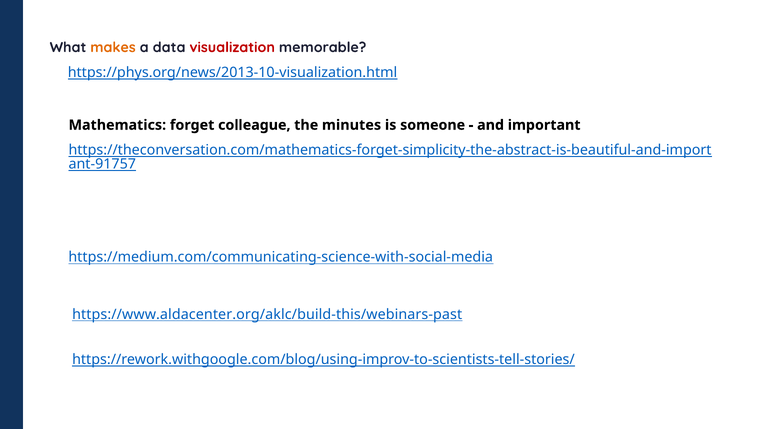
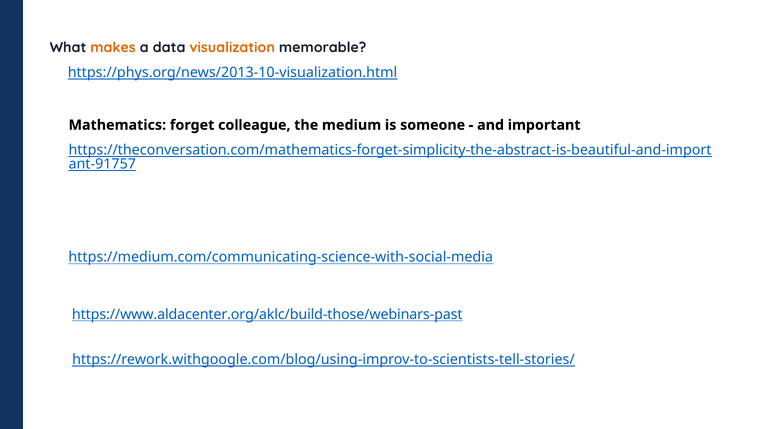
visualization colour: red -> orange (232, 47)
minutes: minutes -> medium (352, 125)
https://www.aldacenter.org/aklc/build-this/webinars-past: https://www.aldacenter.org/aklc/build-this/webinars-past -> https://www.aldacenter.org/aklc/build-those/webinars-past (267, 314)
